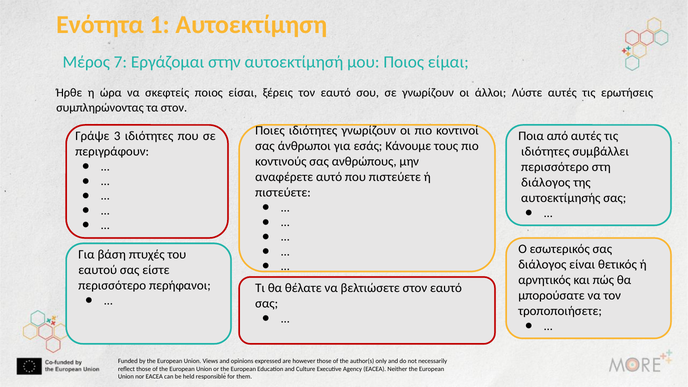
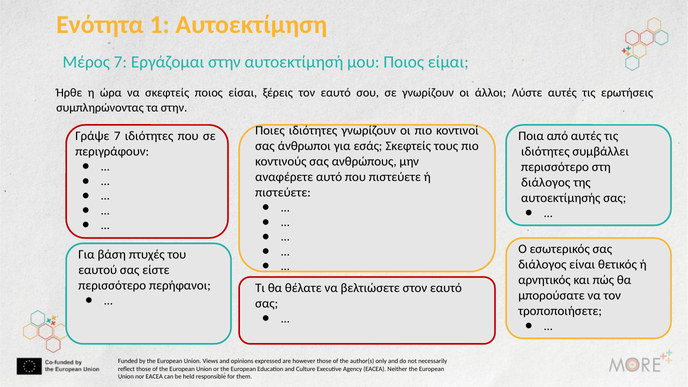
τα στον: στον -> στην (174, 108)
Γράψε 3: 3 -> 7 (117, 136)
εσάς Κάνουμε: Κάνουμε -> Σκεφτείς (408, 146)
